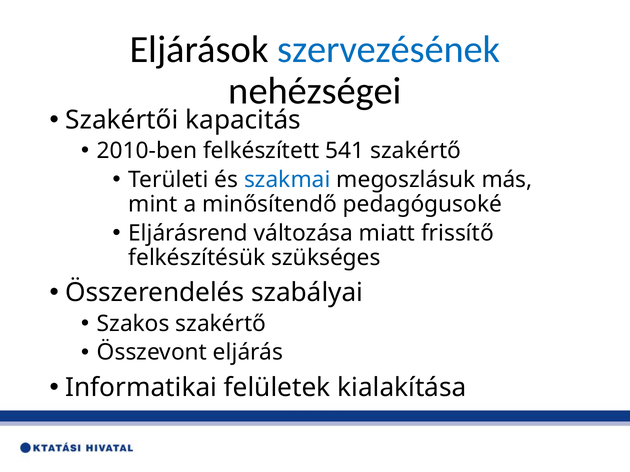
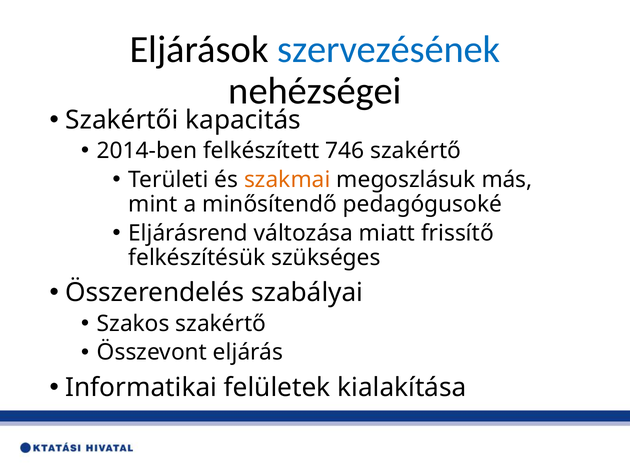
2010-ben: 2010-ben -> 2014-ben (147, 151)
541: 541 -> 746 (345, 151)
szakmai colour: blue -> orange (287, 180)
